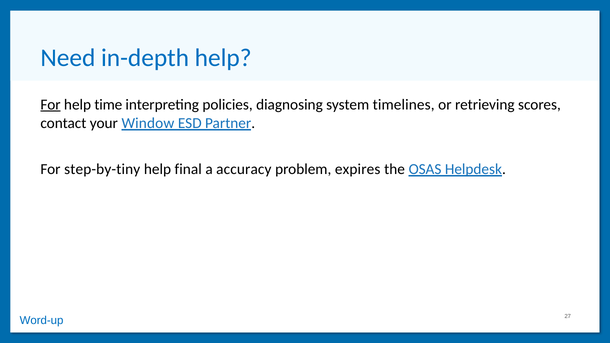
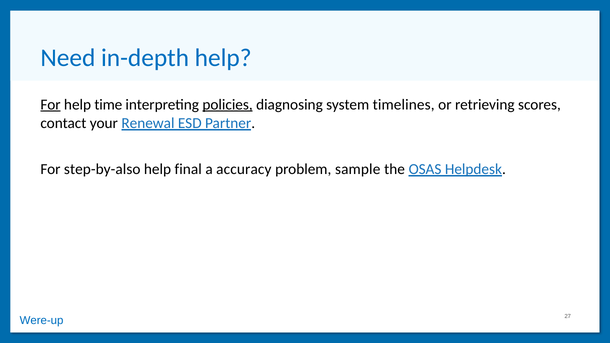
policies underline: none -> present (228, 105)
Window: Window -> Renewal (148, 123)
step-by-tiny: step-by-tiny -> step-by-also (102, 169)
expires: expires -> sample (358, 169)
Word-up: Word-up -> Were-up (42, 320)
